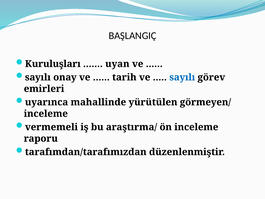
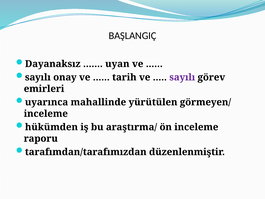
Kuruluşları: Kuruluşları -> Dayanaksız (53, 64)
sayılı colour: blue -> purple (182, 77)
vermemeli: vermemeli -> hükümden (51, 127)
